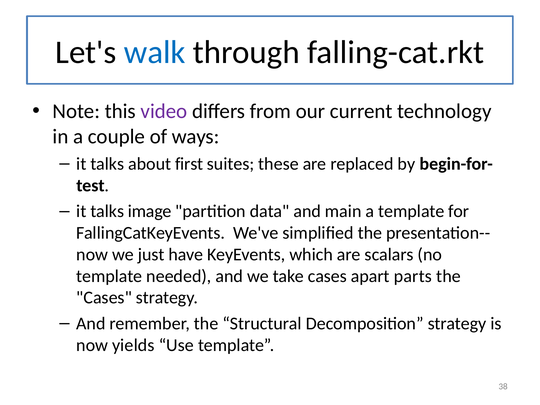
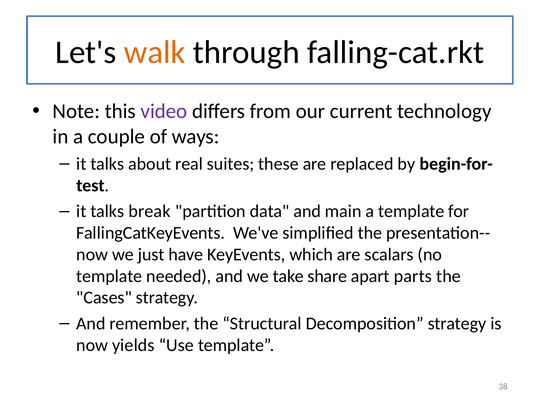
walk colour: blue -> orange (155, 52)
first: first -> real (189, 164)
image: image -> break (150, 211)
take cases: cases -> share (327, 276)
